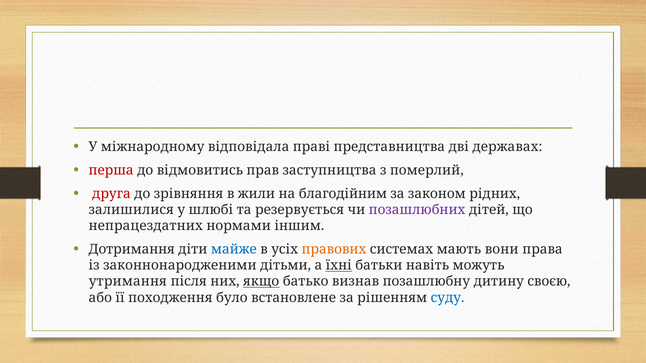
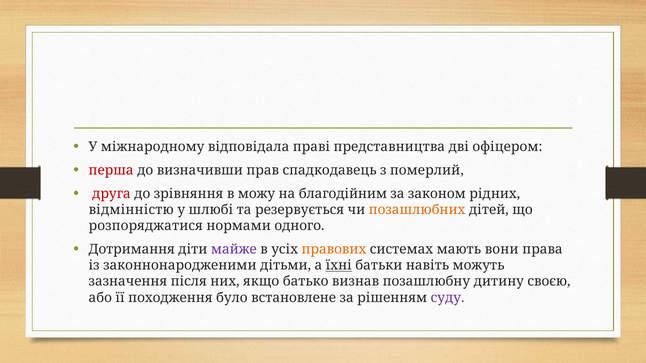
державах: державах -> офіцером (507, 147)
відмовитись: відмовитись -> визначивши (200, 170)
заступництва: заступництва -> спадкодавець (330, 170)
жили: жили -> можу (256, 194)
залишилися: залишилися -> відмінністю (131, 210)
позашлюбних colour: purple -> orange (417, 210)
непрацездатних: непрацездатних -> розпоряджатися (146, 226)
іншим: іншим -> одного (299, 226)
майже colour: blue -> purple (234, 250)
утримання: утримання -> зазначення (128, 282)
якщо underline: present -> none (261, 282)
суду colour: blue -> purple (448, 298)
